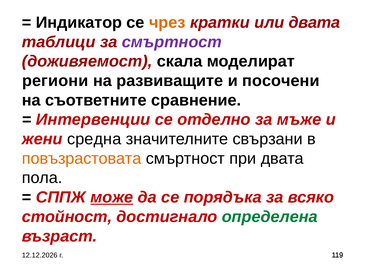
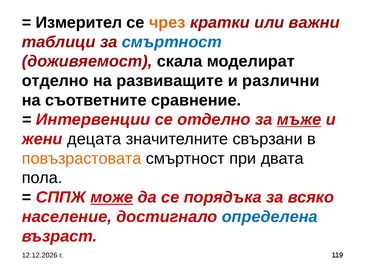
Индикатор: Индикатор -> Измерител (79, 23)
или двата: двата -> важни (314, 23)
смъртност colour: purple -> blue (172, 42)
региони: региони -> отделно (55, 81)
посочени: посочени -> различни (281, 81)
мъже underline: none -> present (299, 120)
средна: средна -> децата (94, 139)
стойност: стойност -> население (67, 217)
определена colour: green -> blue (270, 217)
